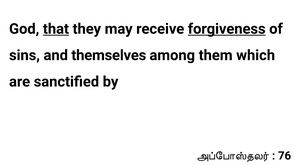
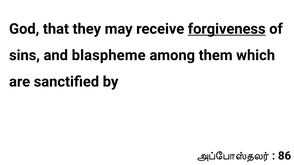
that underline: present -> none (56, 29)
themselves: themselves -> blaspheme (109, 55)
76: 76 -> 86 (285, 156)
